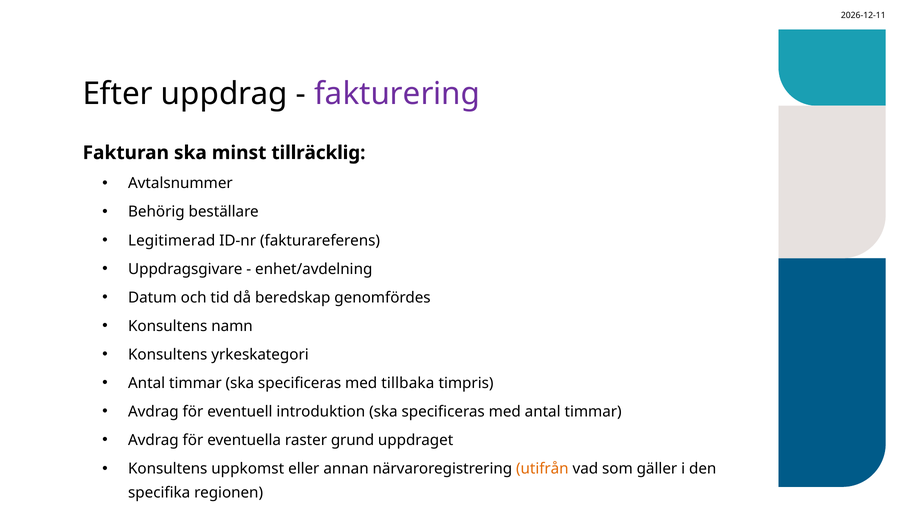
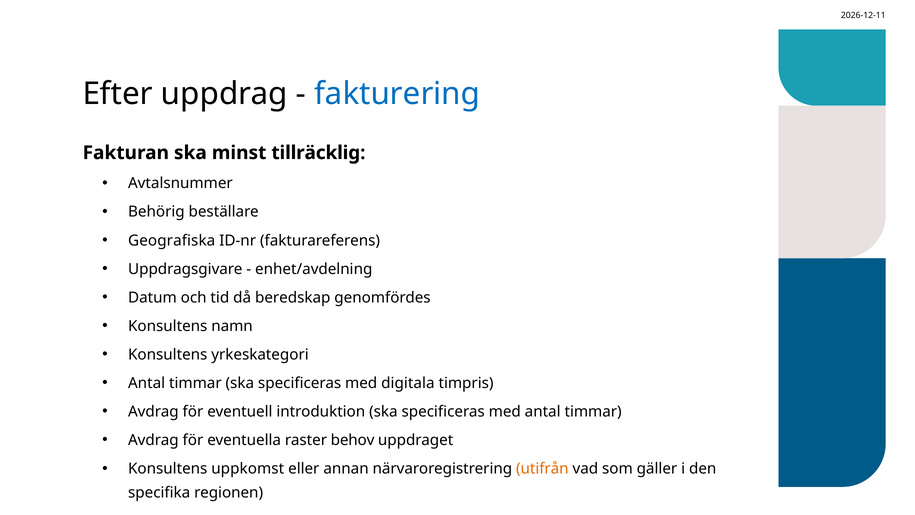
fakturering colour: purple -> blue (397, 94)
Legitimerad: Legitimerad -> Geografiska (172, 240)
tillbaka: tillbaka -> digitala (408, 383)
grund: grund -> behov (353, 440)
